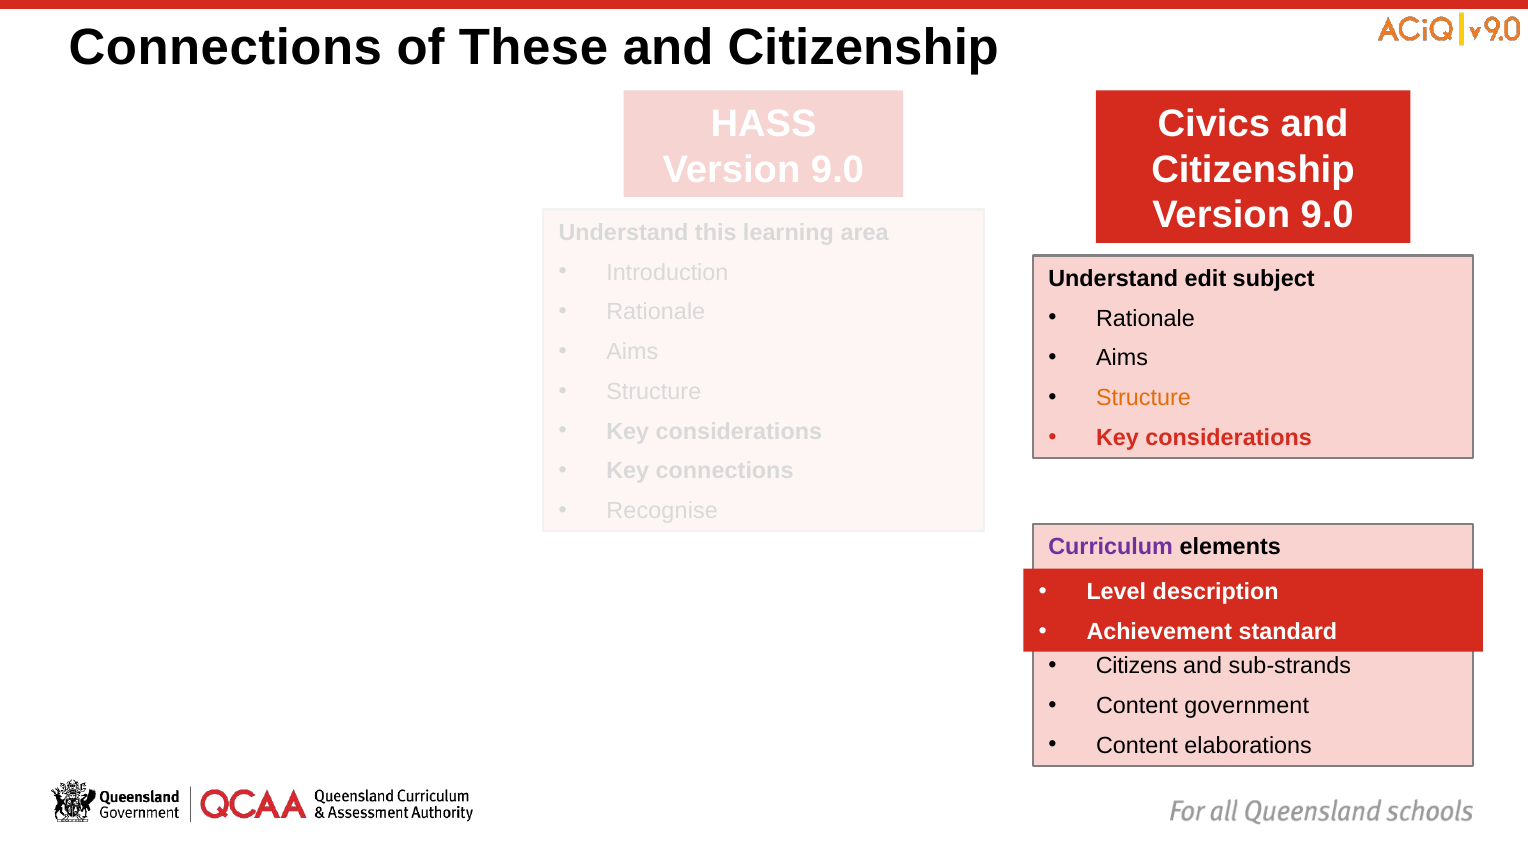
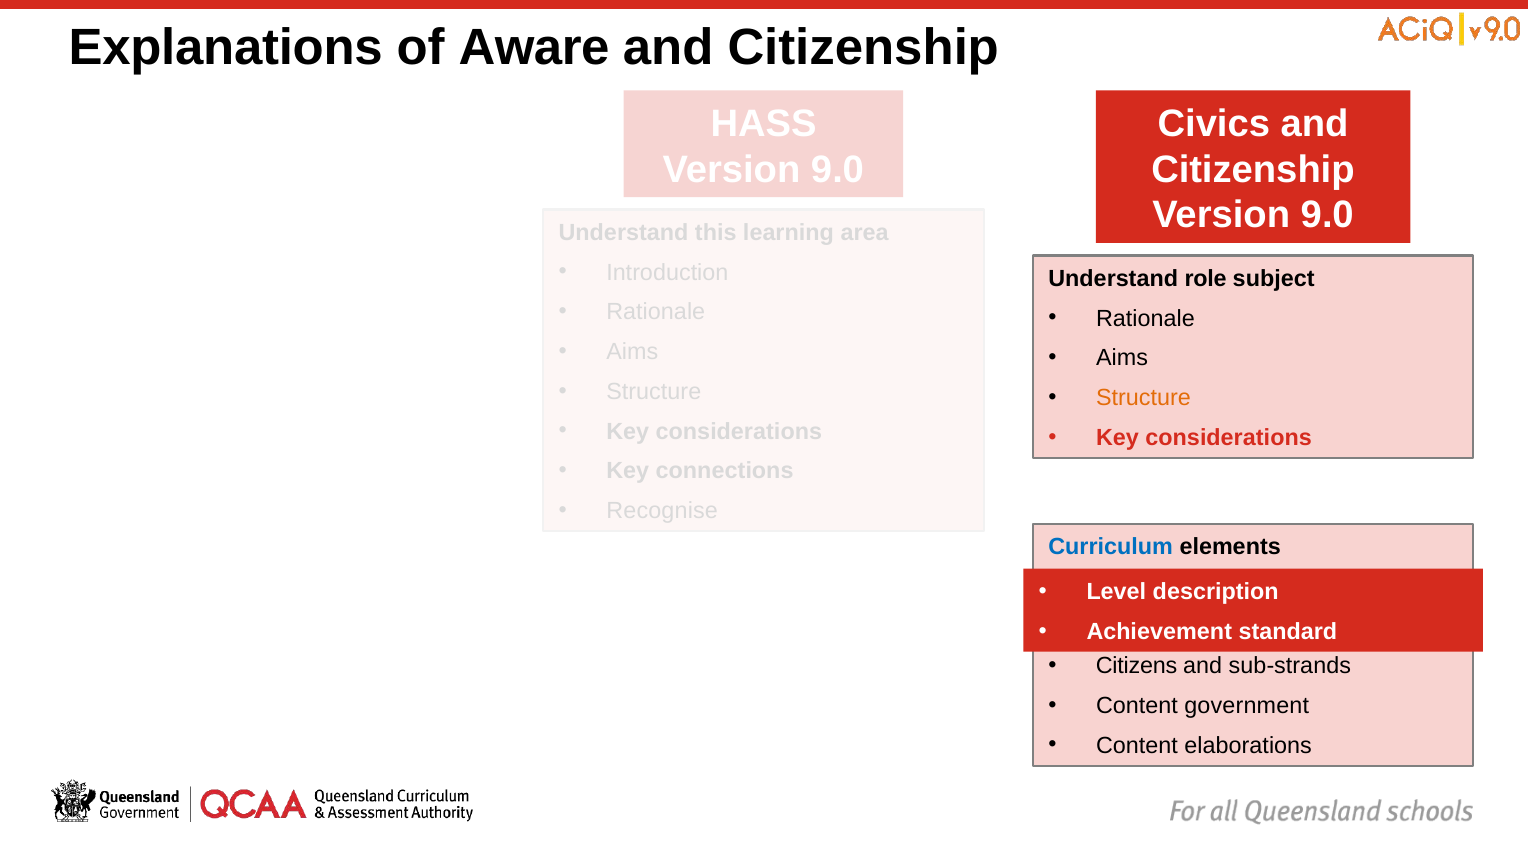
Connections: Connections -> Explanations (226, 47)
These: These -> Aware (534, 47)
edit: edit -> role (1206, 279)
Curriculum colour: purple -> blue (1111, 547)
